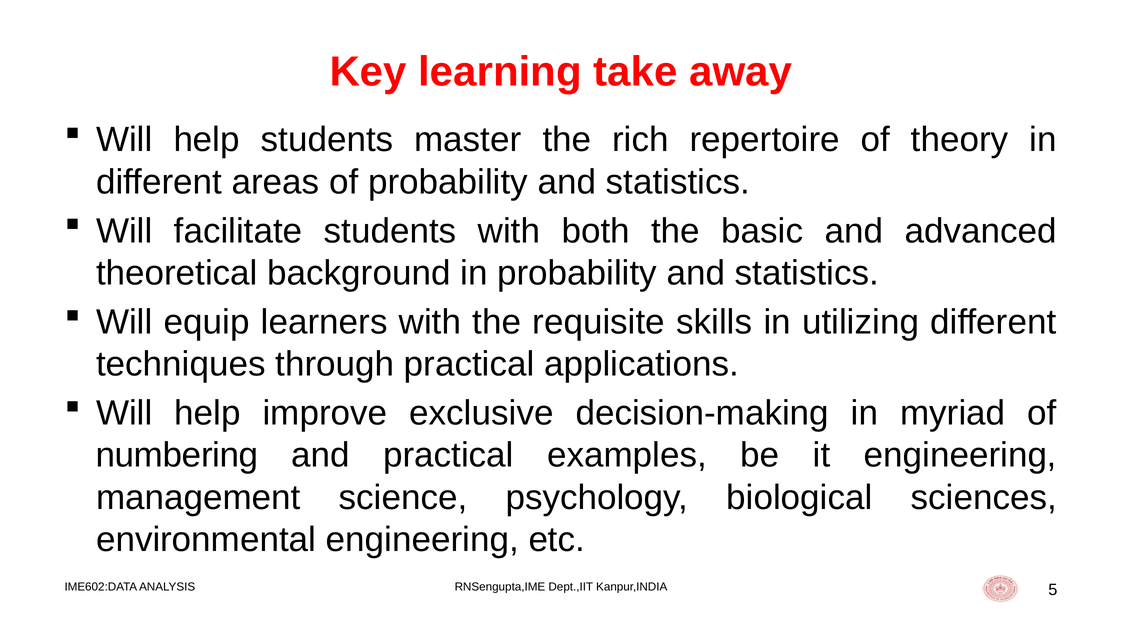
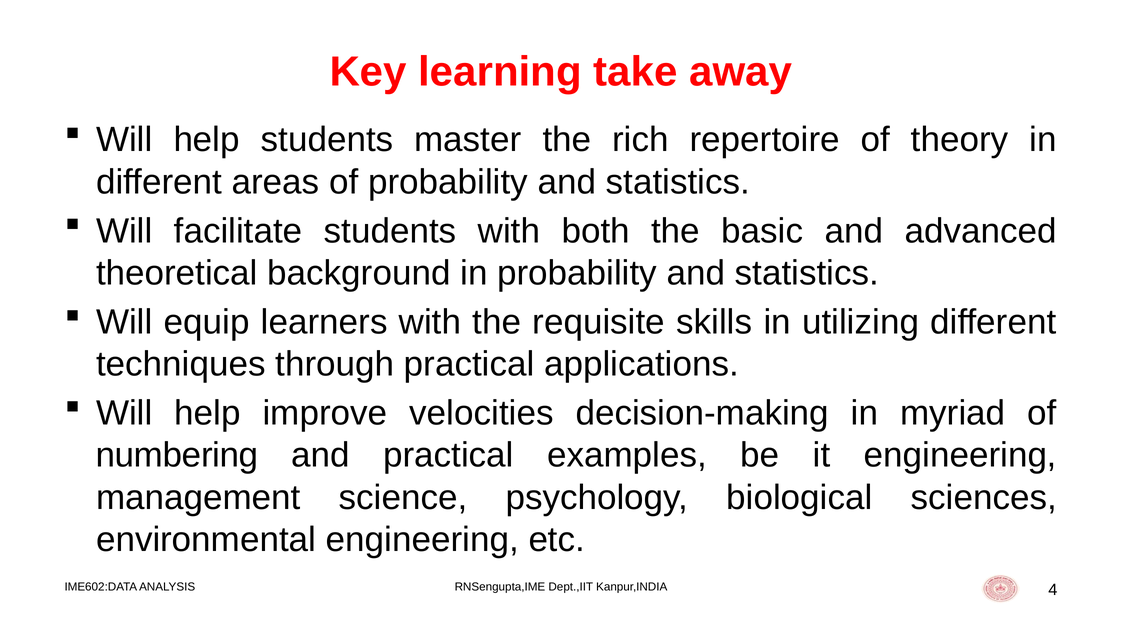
exclusive: exclusive -> velocities (481, 413)
5: 5 -> 4 (1053, 590)
